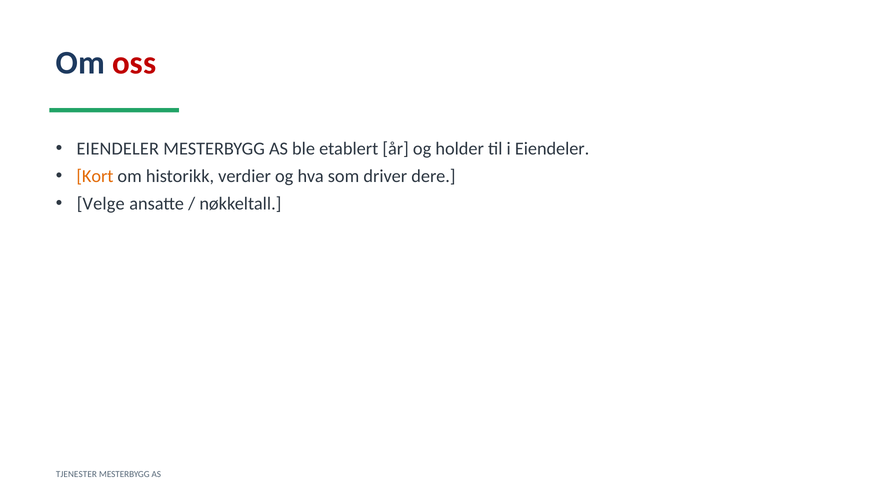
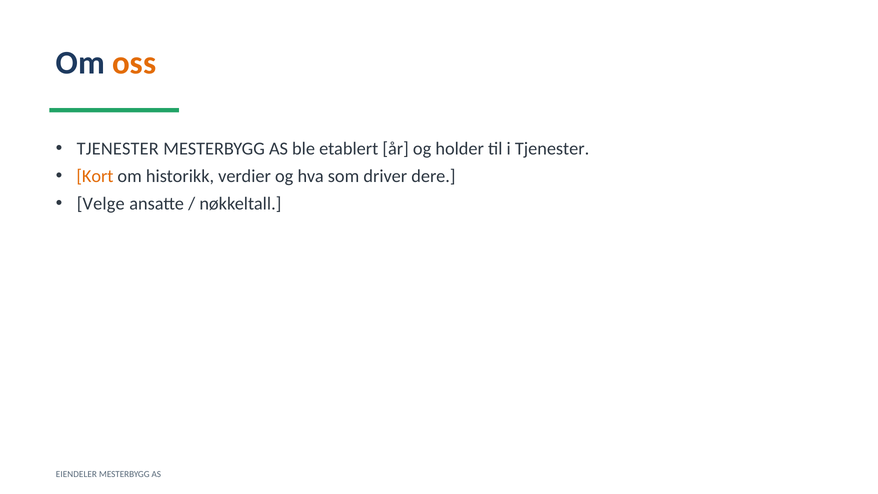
oss colour: red -> orange (134, 63)
EIENDELER: EIENDELER -> TJENESTER (118, 149)
i Eiendeler: Eiendeler -> Tjenester (552, 149)
TJENESTER: TJENESTER -> EIENDELER (76, 474)
